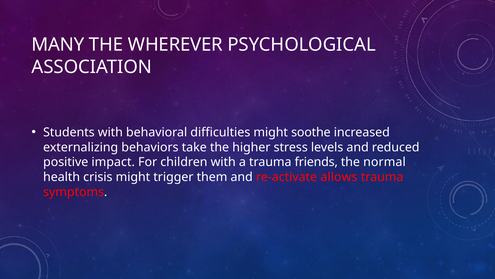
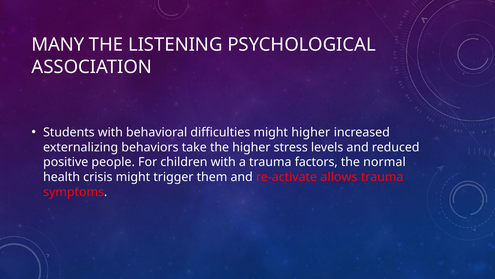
WHEREVER: WHEREVER -> LISTENING (175, 44)
might soothe: soothe -> higher (311, 132)
impact: impact -> people (113, 162)
friends: friends -> factors (316, 162)
